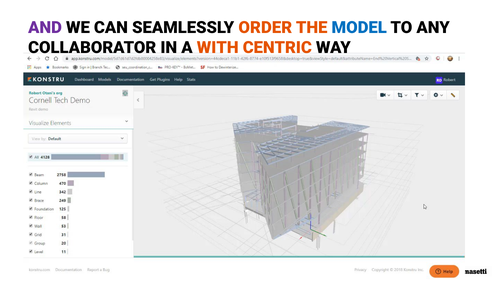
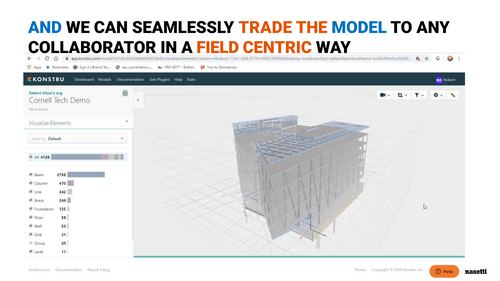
AND colour: purple -> blue (45, 28)
ORDER: ORDER -> TRADE (265, 28)
WITH: WITH -> FIELD (218, 48)
